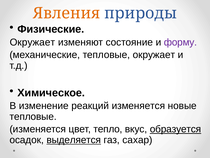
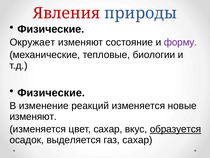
Явления colour: orange -> red (67, 13)
тепловые окружает: окружает -> биологии (154, 55)
Химическое: Химическое -> Физические (51, 93)
тепловые: тепловые -> изменяют (33, 116)
цвет тепло: тепло -> сахар (108, 129)
выделяется underline: present -> none (74, 140)
